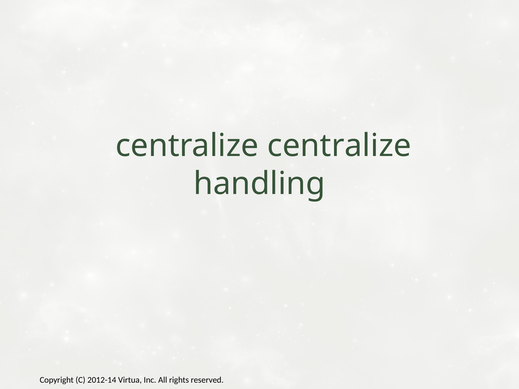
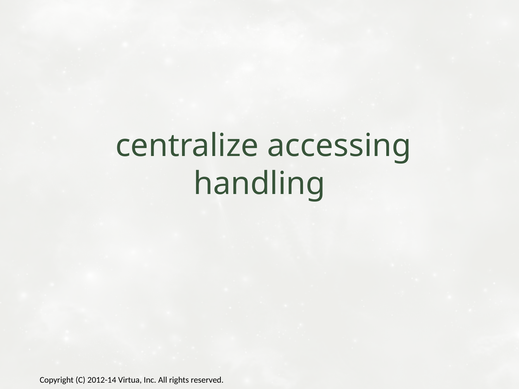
centralize centralize: centralize -> accessing (339, 146)
